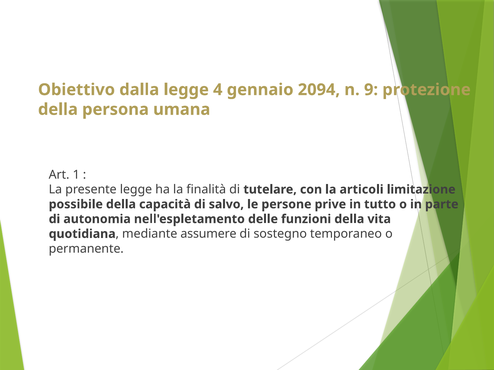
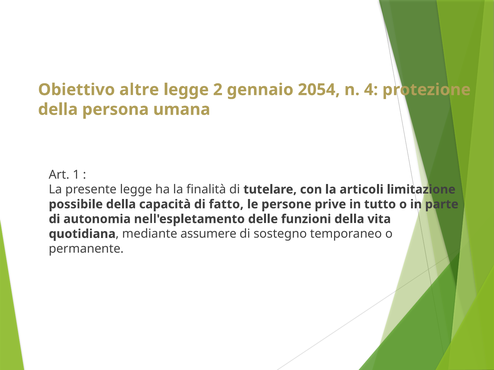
dalla: dalla -> altre (139, 90)
4: 4 -> 2 (218, 90)
2094: 2094 -> 2054 (319, 90)
9: 9 -> 4 (371, 90)
salvo: salvo -> fatto (226, 205)
